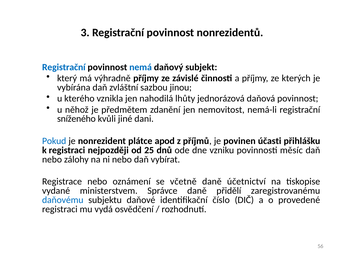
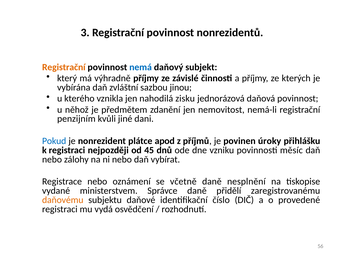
Registrační colour: blue -> orange (64, 67)
lhůty: lhůty -> zisku (185, 99)
sníženého: sníženého -> penzijním (76, 119)
účasti: účasti -> úroky (270, 141)
25: 25 -> 45 (149, 150)
účetnictví: účetnictví -> nesplnění (246, 182)
daňovému colour: blue -> orange (63, 200)
